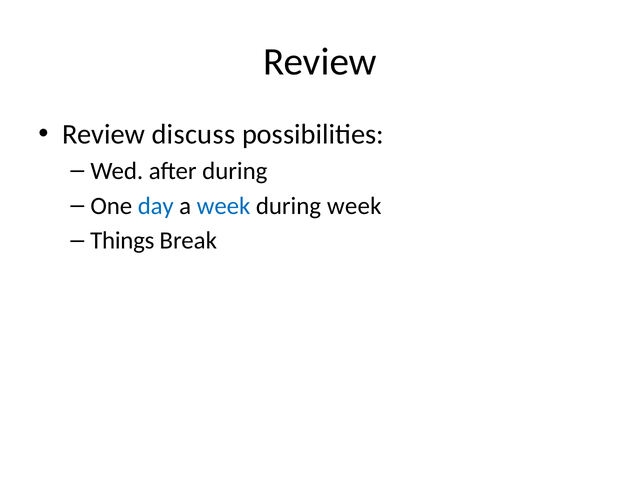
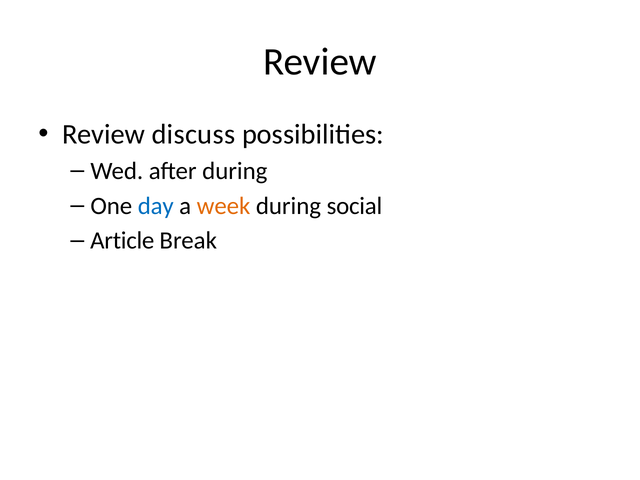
week colour: blue -> orange (224, 206)
during week: week -> social (354, 206)
Things: Things -> Article (122, 241)
